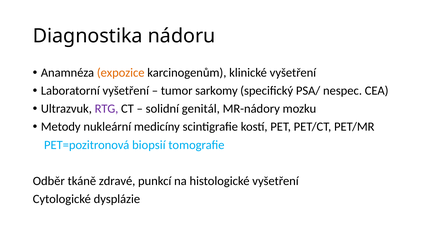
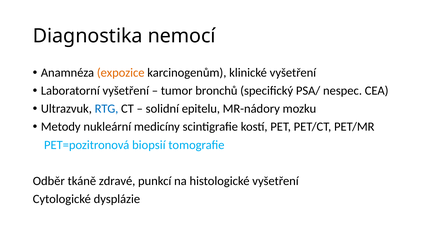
nádoru: nádoru -> nemocí (182, 36)
sarkomy: sarkomy -> bronchů (216, 91)
RTG colour: purple -> blue (107, 109)
genitál: genitál -> epitelu (201, 109)
